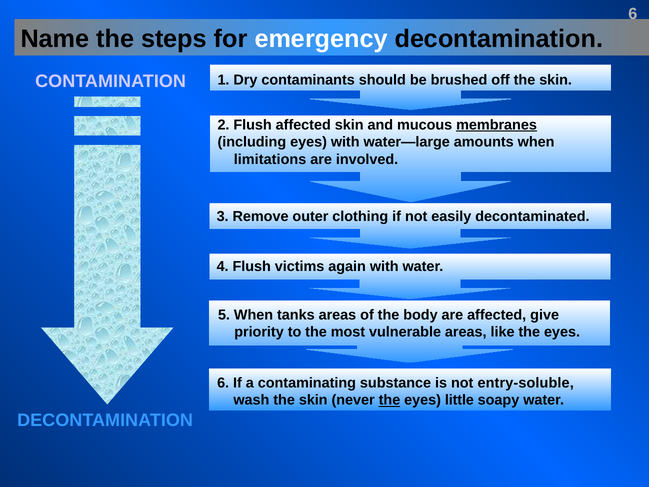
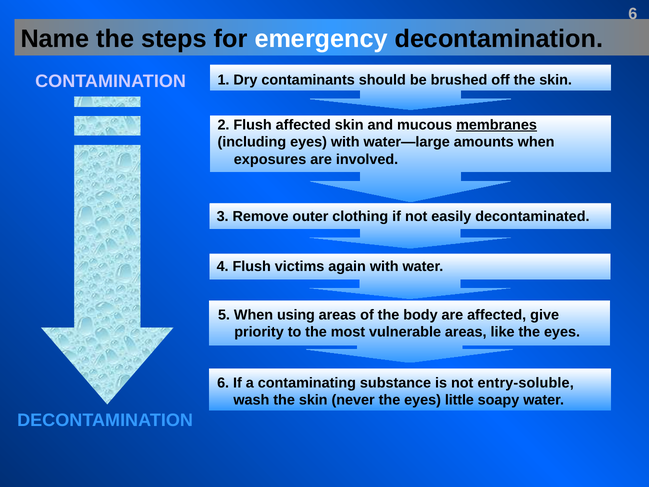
limitations: limitations -> exposures (270, 159)
tanks: tanks -> using (296, 315)
the underline: present -> none (389, 400)
